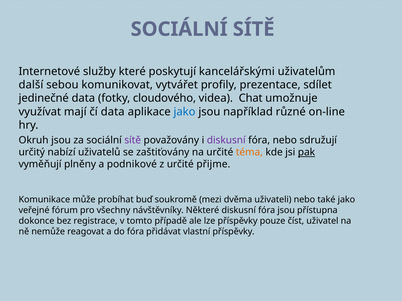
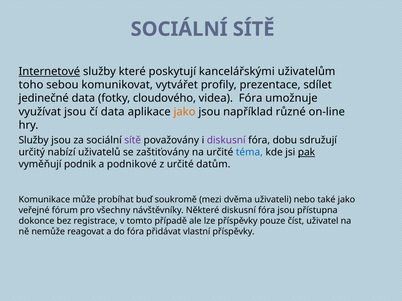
Internetové underline: none -> present (49, 72)
další: další -> toho (31, 85)
videa Chat: Chat -> Fóra (251, 98)
využívat mají: mají -> jsou (75, 112)
jako colour: blue -> orange (185, 112)
Okruh: Okruh -> Služby (34, 140)
fóra nebo: nebo -> dobu (285, 140)
téma colour: orange -> blue (249, 153)
plněny: plněny -> podnik (80, 165)
přijme: přijme -> datům (213, 165)
